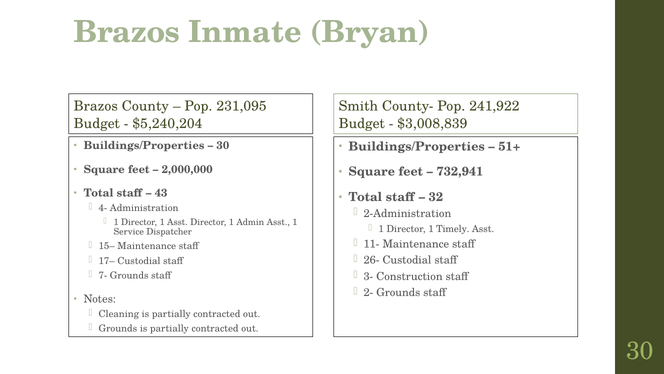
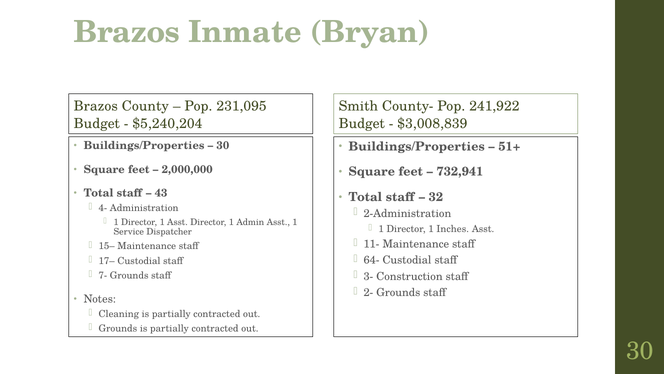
Timely: Timely -> Inches (453, 229)
26-: 26- -> 64- (371, 260)
